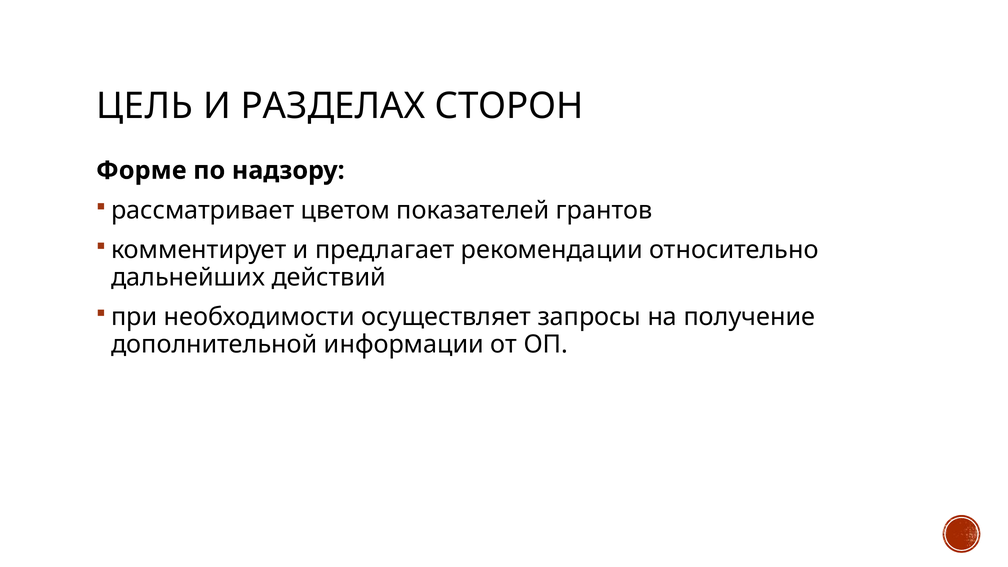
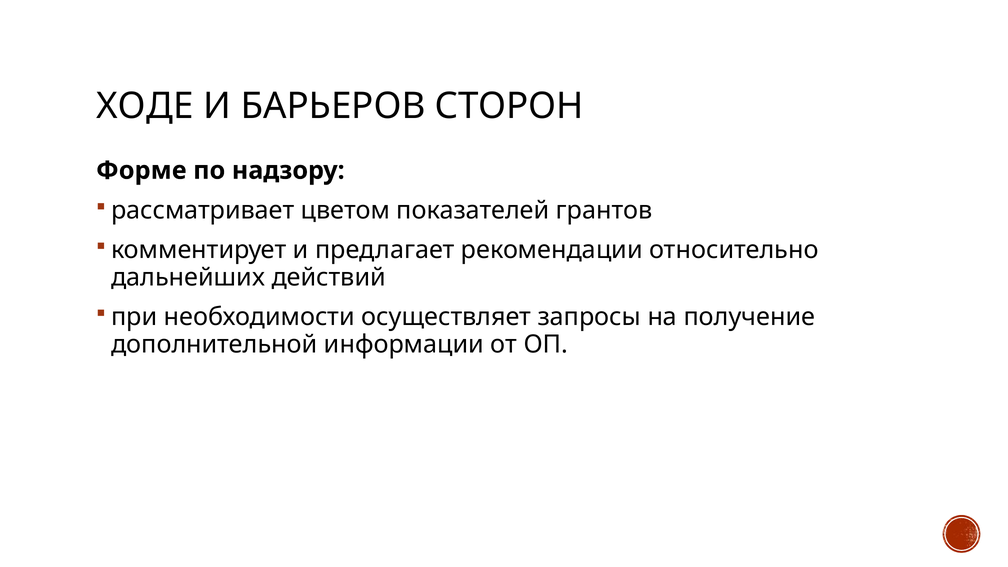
ЦЕЛЬ: ЦЕЛЬ -> ХОДЕ (145, 106)
РАЗДЕЛАХ: РАЗДЕЛАХ -> БАРЬЕРОВ (333, 106)
